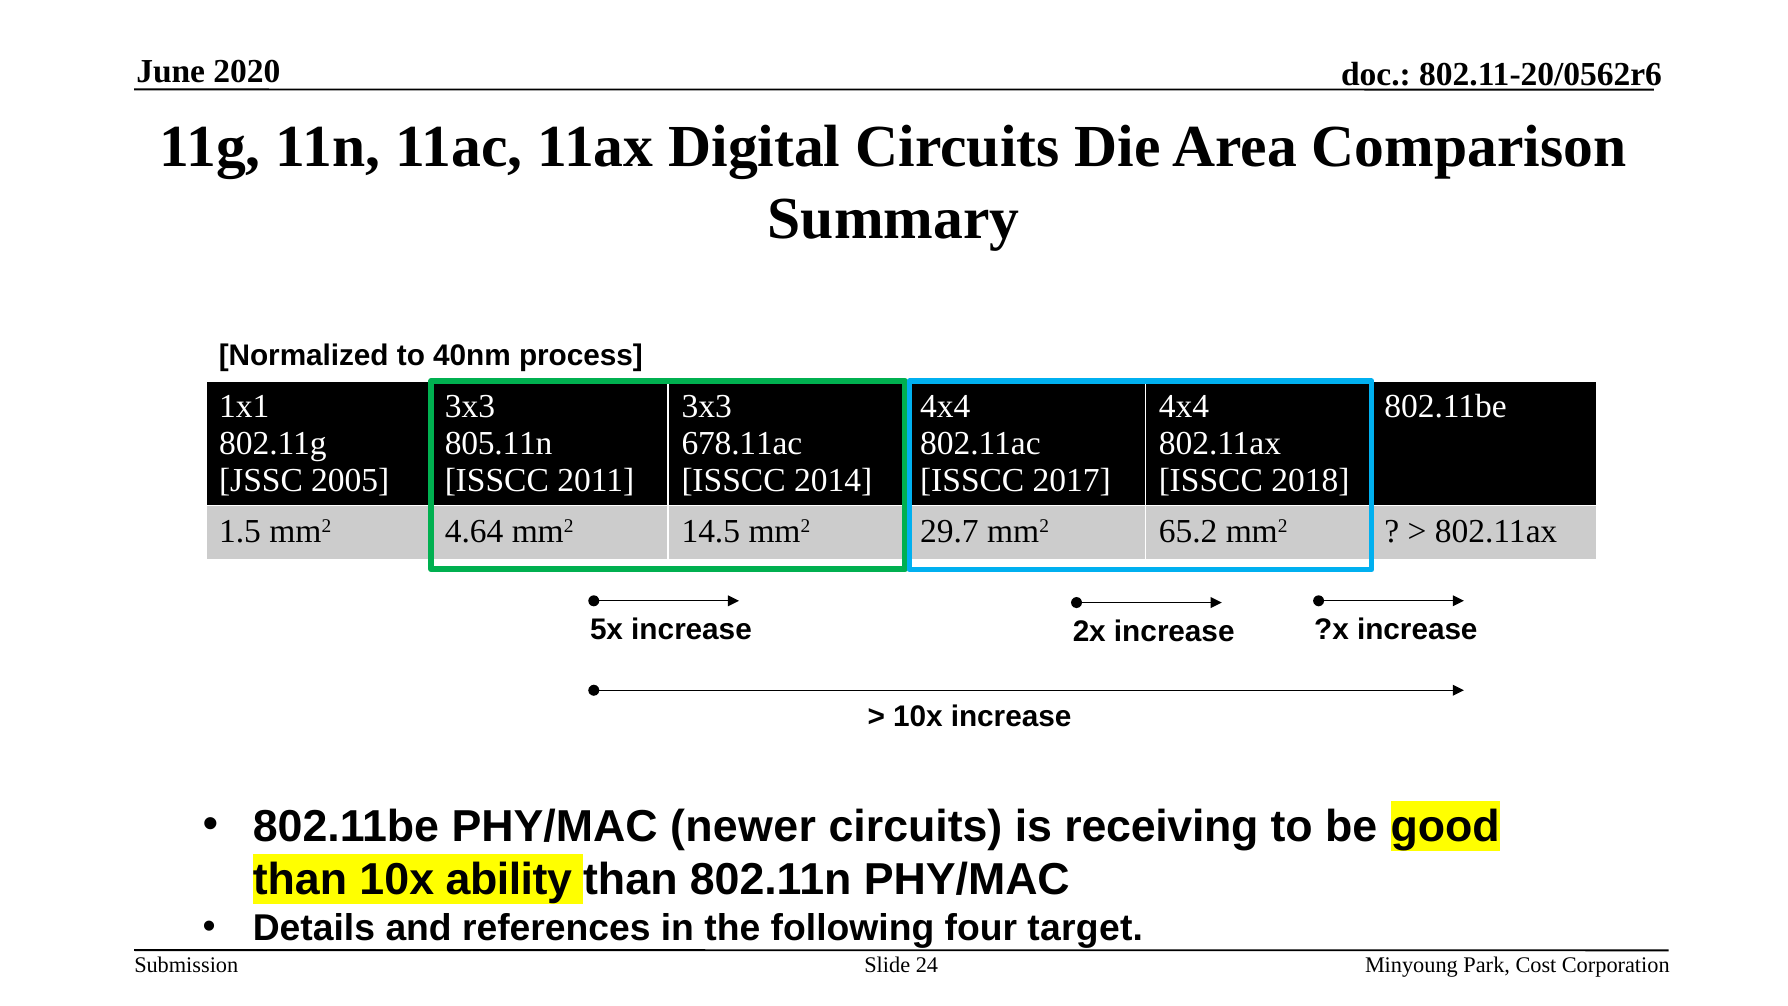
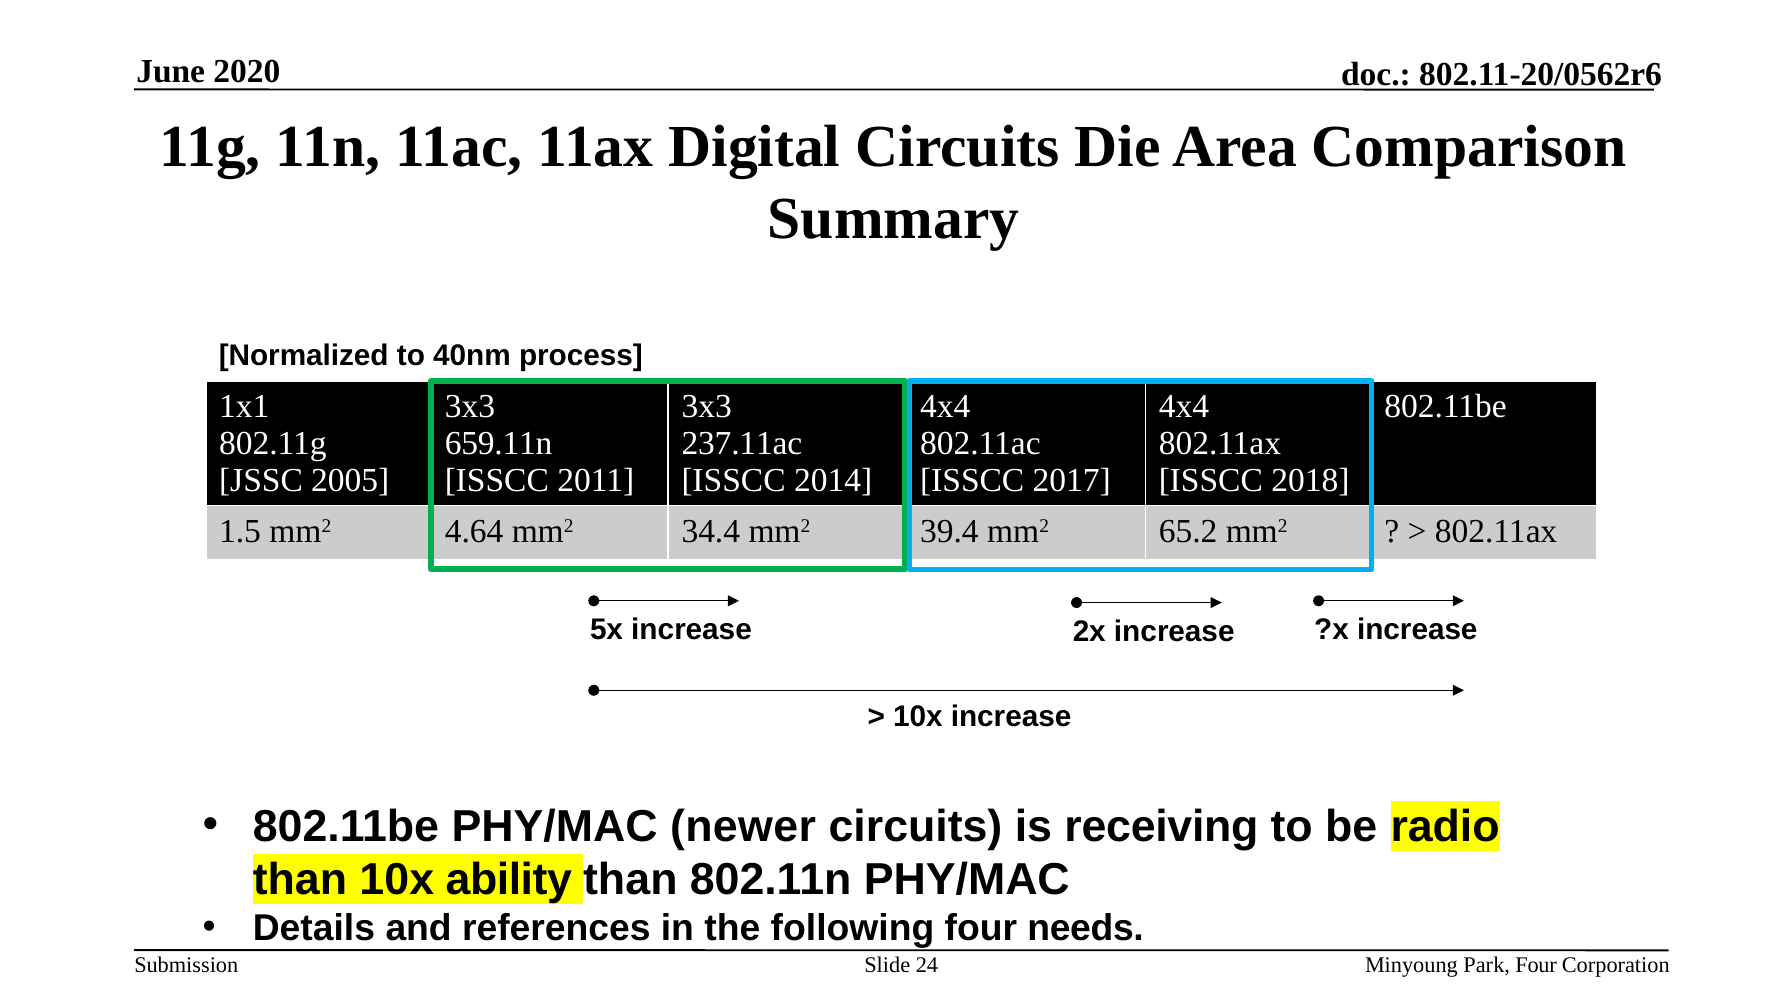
805.11n: 805.11n -> 659.11n (499, 443)
678.11ac: 678.11ac -> 237.11ac (742, 443)
14.5: 14.5 -> 34.4 (711, 531)
29.7: 29.7 -> 39.4 (949, 531)
good: good -> radio (1445, 826)
target: target -> needs (1086, 928)
Park Cost: Cost -> Four (1536, 965)
